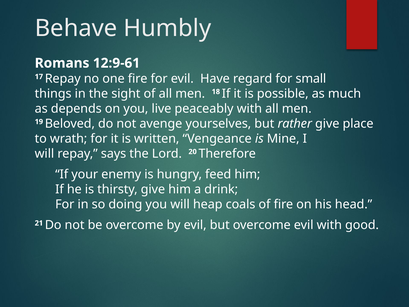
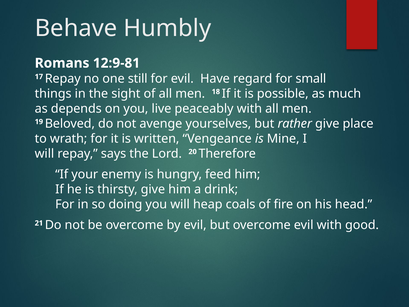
12:9-61: 12:9-61 -> 12:9-81 (116, 63)
one fire: fire -> still (138, 79)
